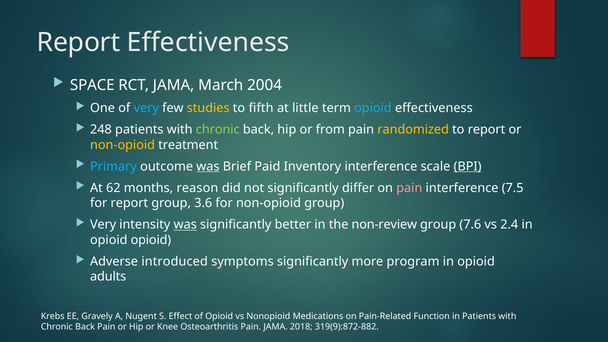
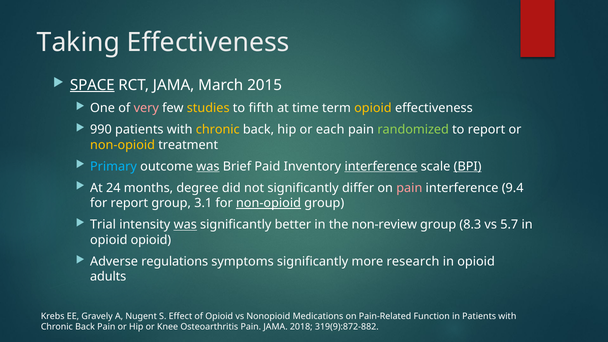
Report: Report -> Taking (78, 43)
SPACE underline: none -> present (92, 85)
2004: 2004 -> 2015 (265, 85)
very colour: light blue -> pink (146, 108)
little: little -> time (305, 108)
opioid colour: light blue -> yellow (373, 108)
248: 248 -> 990 (101, 130)
chronic colour: light green -> yellow (218, 130)
from: from -> each (330, 130)
randomized colour: yellow -> light green (413, 130)
interference underline: none -> present (381, 166)
62: 62 -> 24 (113, 188)
reason: reason -> degree (198, 188)
7.5: 7.5 -> 9.4 (513, 188)
3.6: 3.6 -> 3.1 (203, 203)
non-opioid underline: none -> present (269, 203)
Very: Very -> Trial (103, 225)
7.6: 7.6 -> 8.3 (470, 225)
2.4: 2.4 -> 5.7 (509, 225)
introduced: introduced -> regulations (175, 262)
program: program -> research (413, 262)
